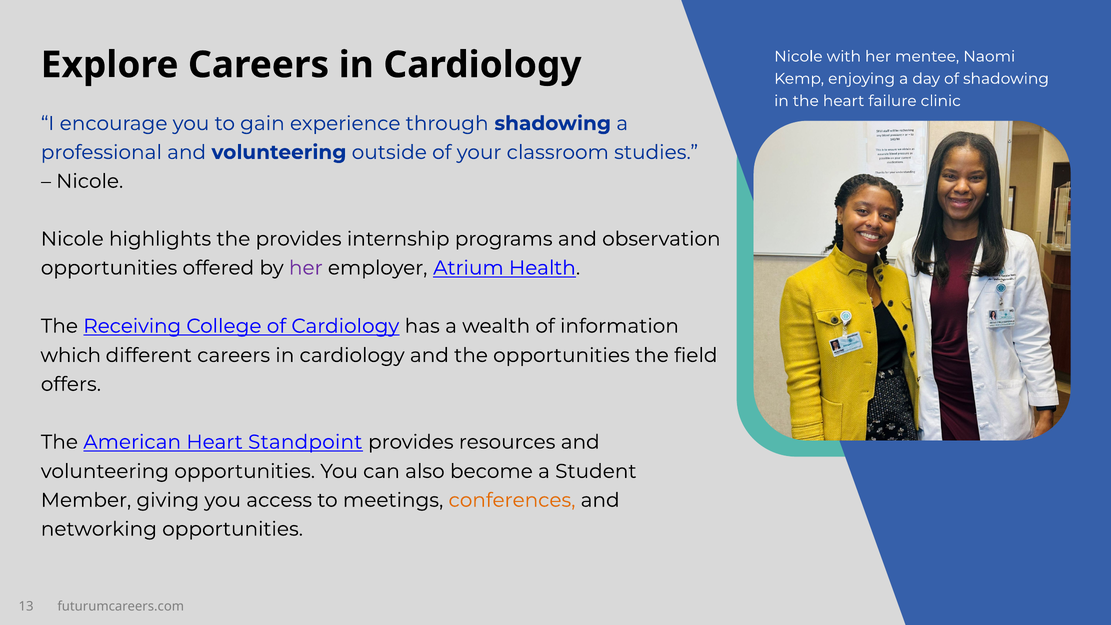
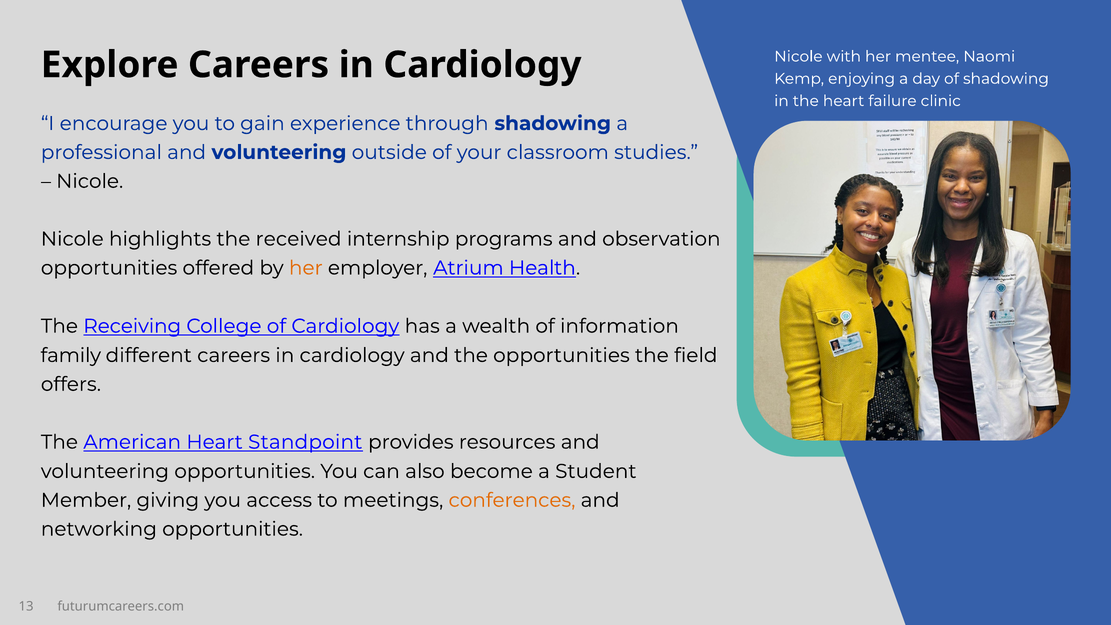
the provides: provides -> received (299, 239)
her colour: purple -> orange (306, 268)
which: which -> family (71, 355)
